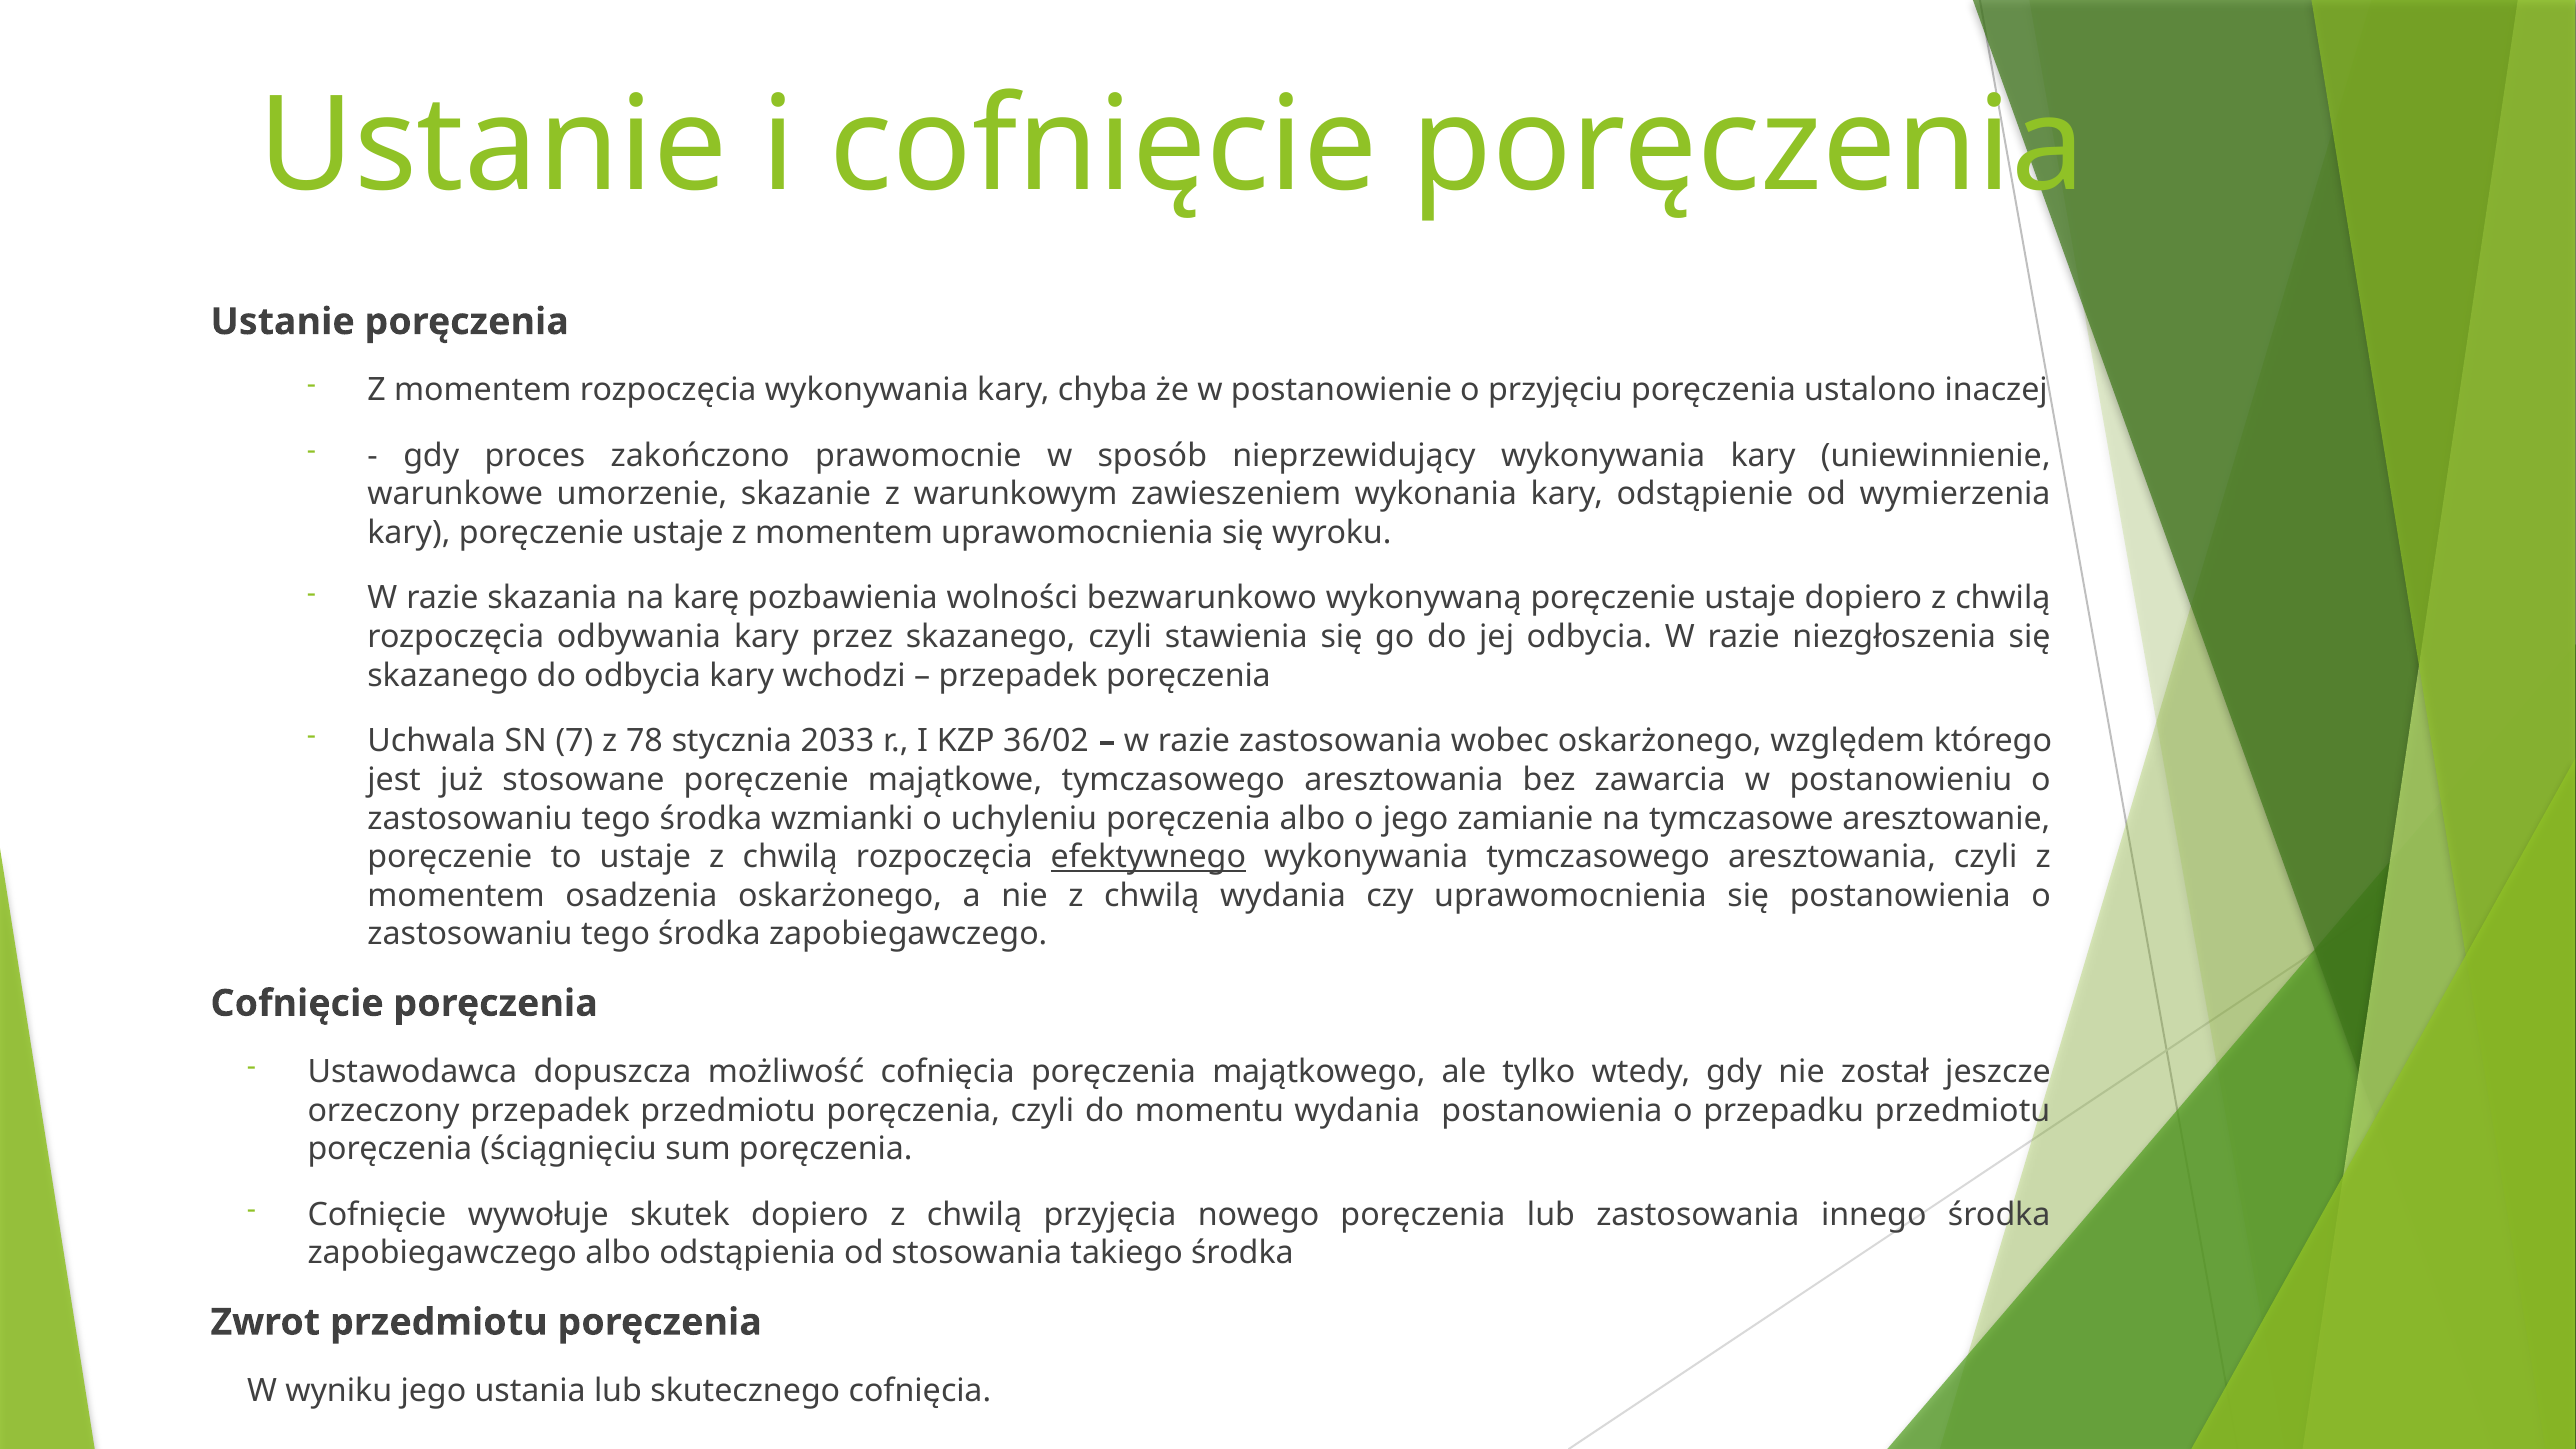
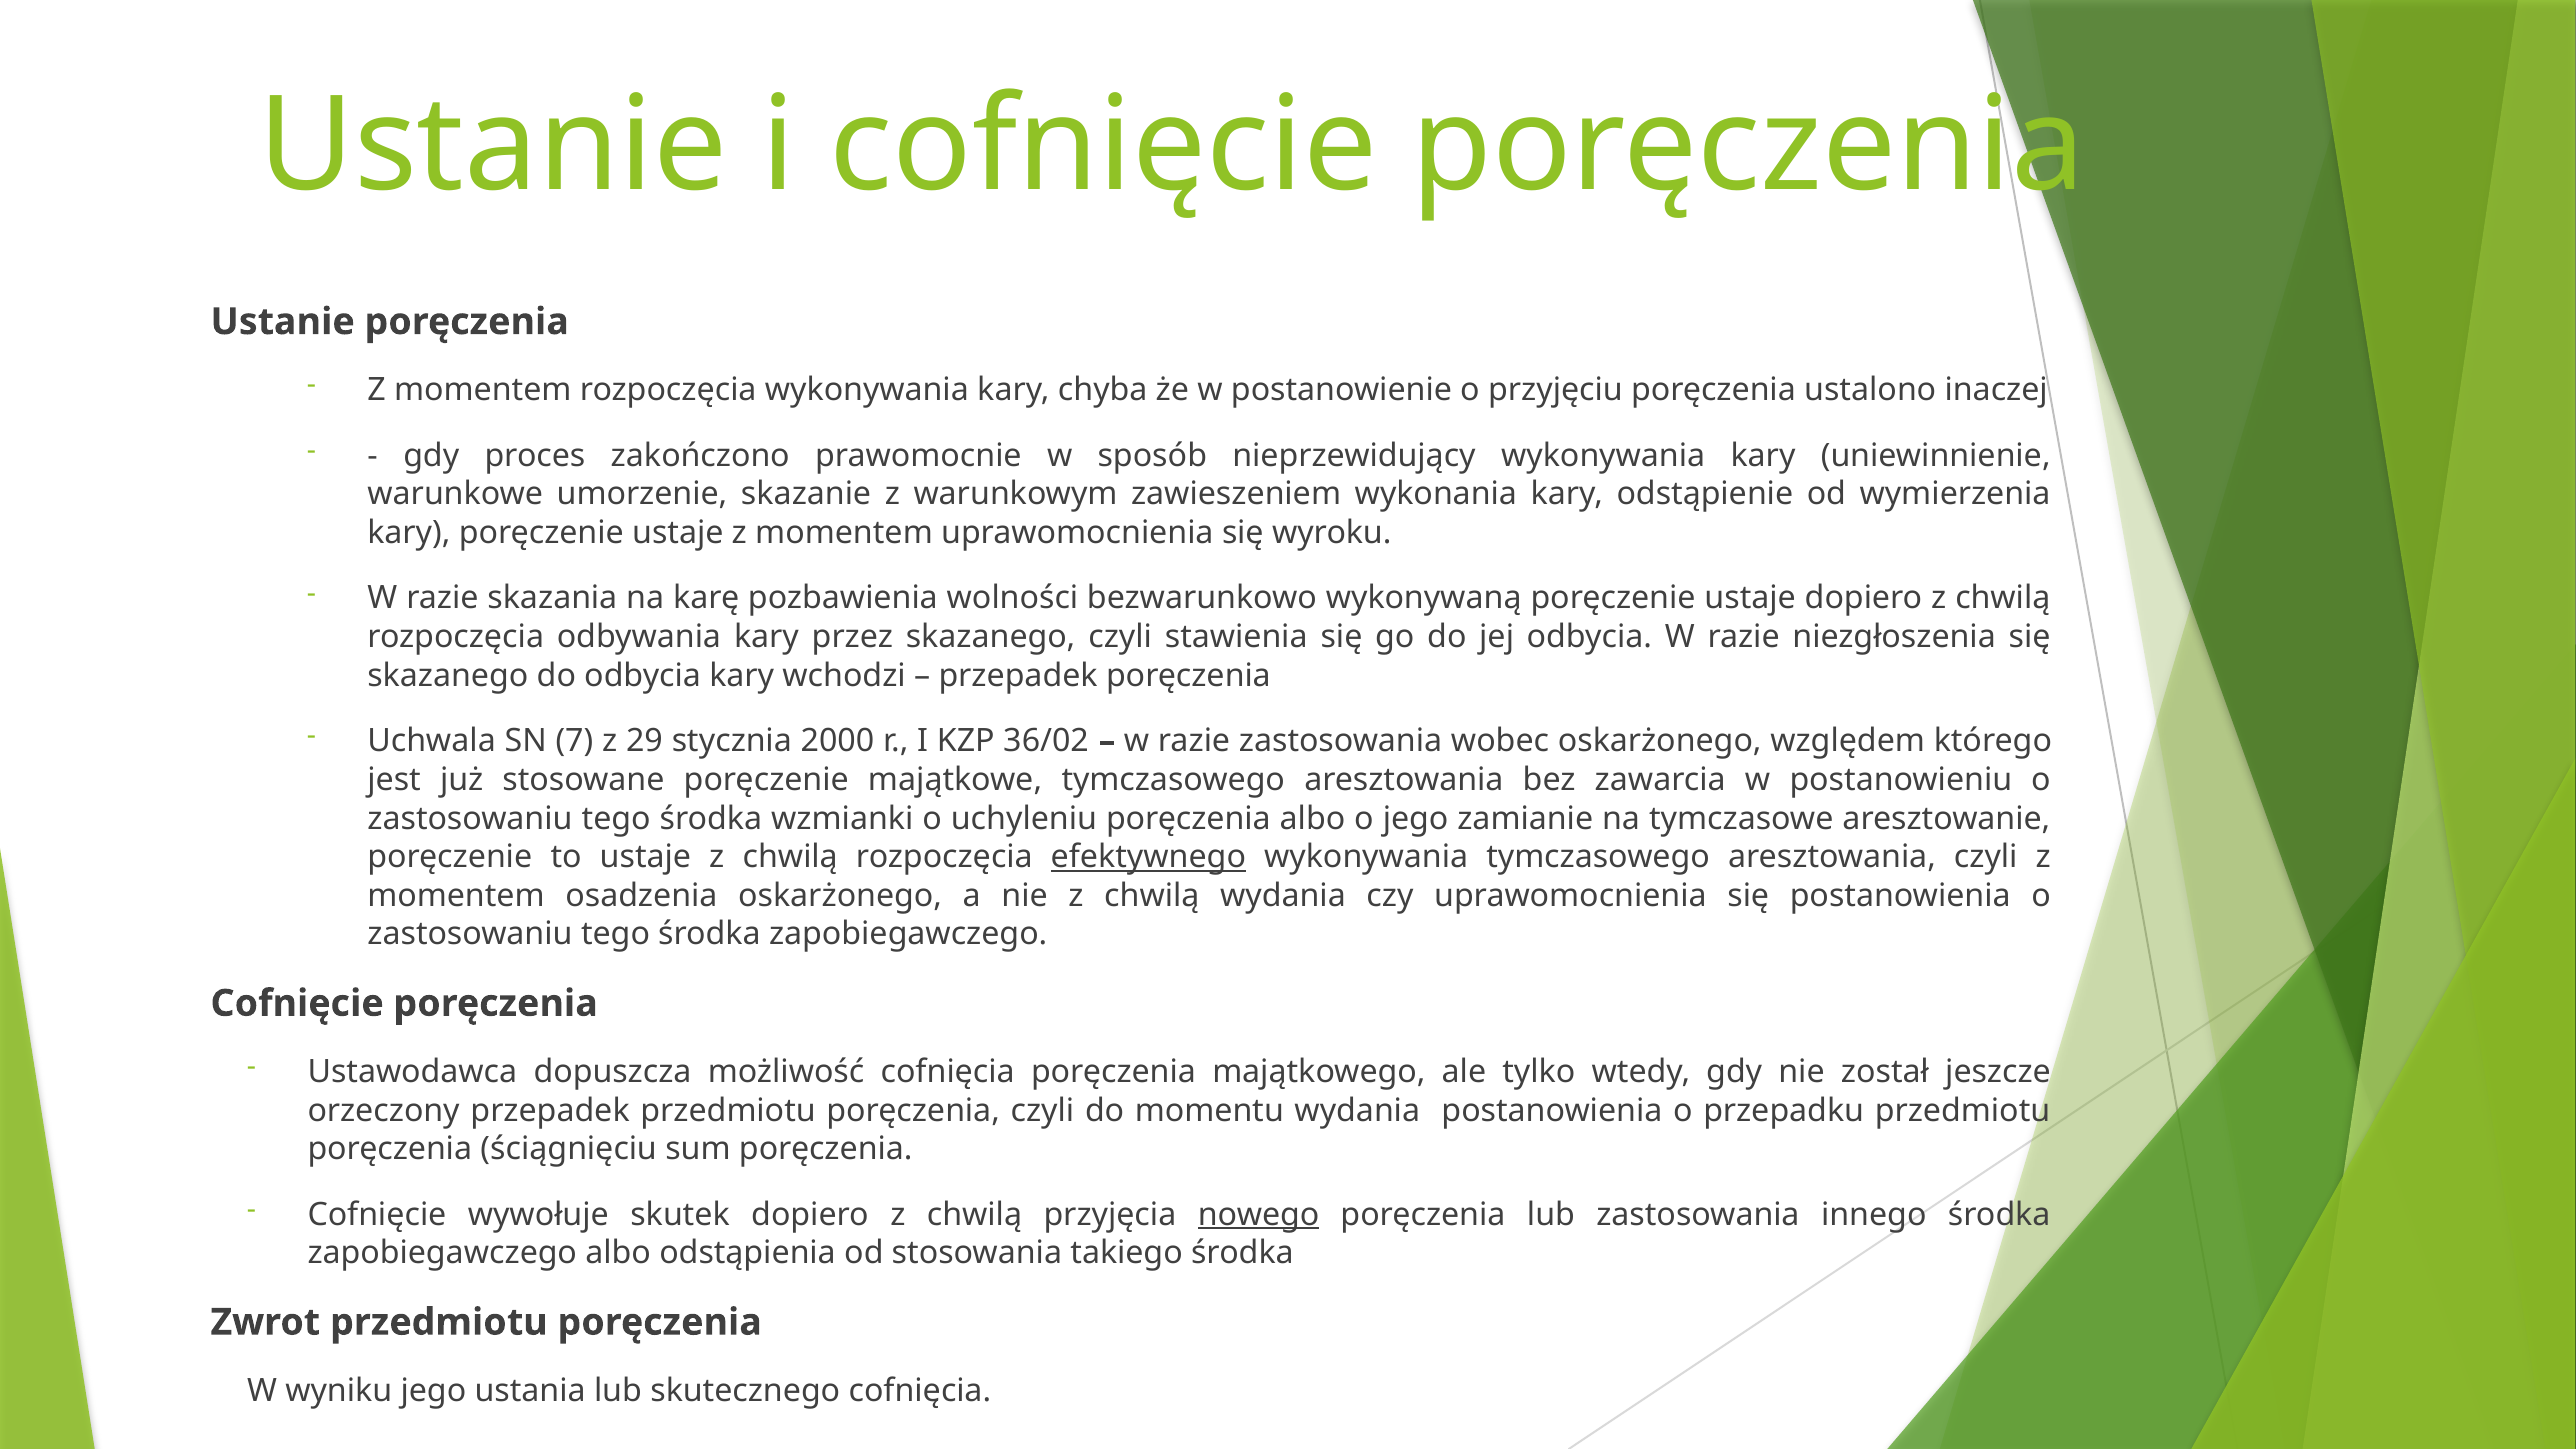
78: 78 -> 29 (644, 741)
2033: 2033 -> 2000 (837, 741)
nowego underline: none -> present (1259, 1215)
